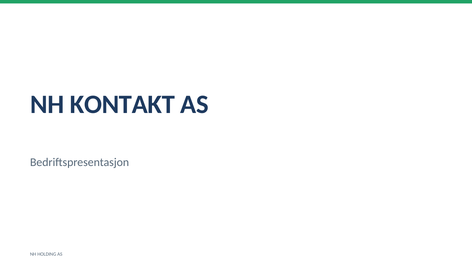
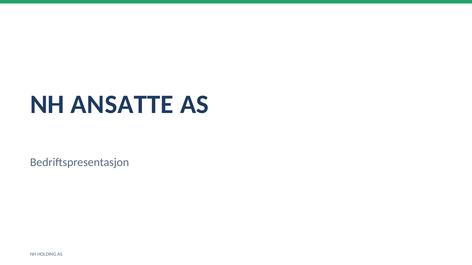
KONTAKT: KONTAKT -> ANSATTE (122, 105)
